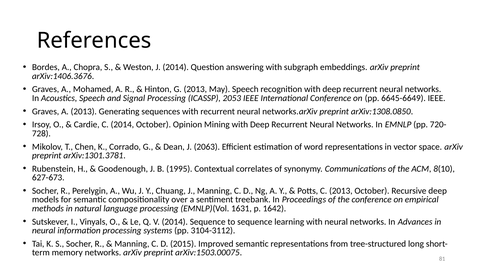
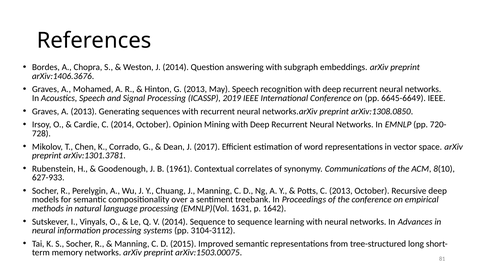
2053: 2053 -> 2019 (232, 98)
2063: 2063 -> 2017 (207, 147)
1995: 1995 -> 1961 (179, 169)
627-673: 627-673 -> 627-933 (48, 178)
